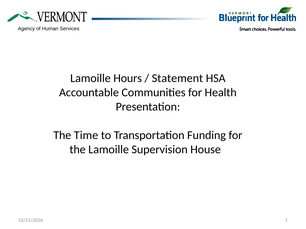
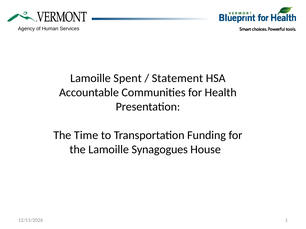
Hours: Hours -> Spent (128, 78)
Supervision: Supervision -> Synagogues (160, 150)
